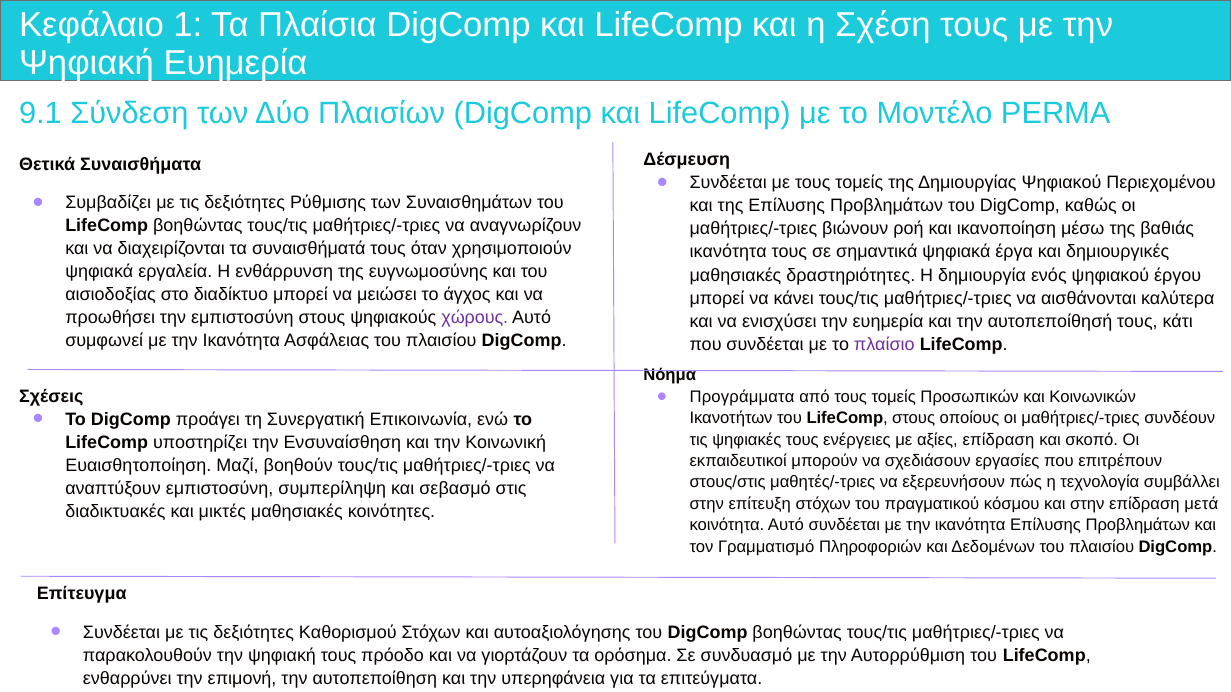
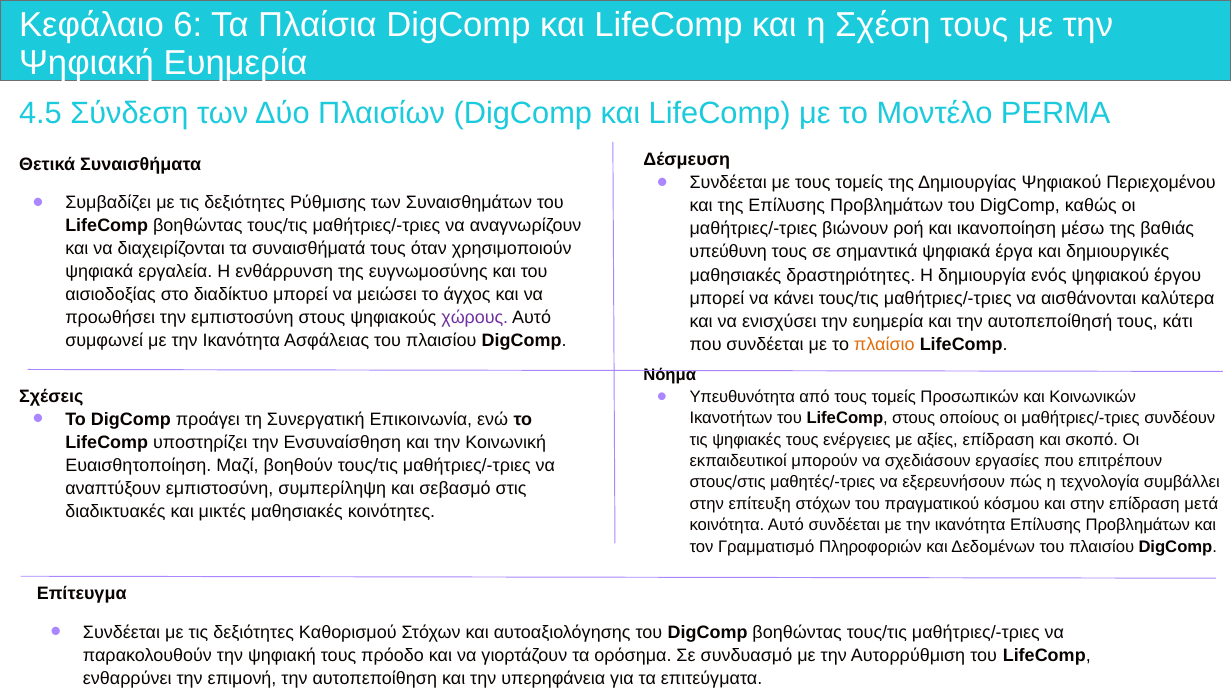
1: 1 -> 6 (188, 25)
9.1: 9.1 -> 4.5 (40, 114)
ικανότητα: ικανότητα -> υπεύθυνη (728, 252)
πλαίσιο colour: purple -> orange (884, 344)
Προγράμματα: Προγράμματα -> Υπευθυνότητα (742, 397)
